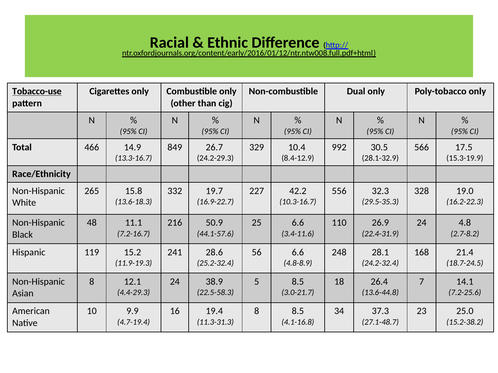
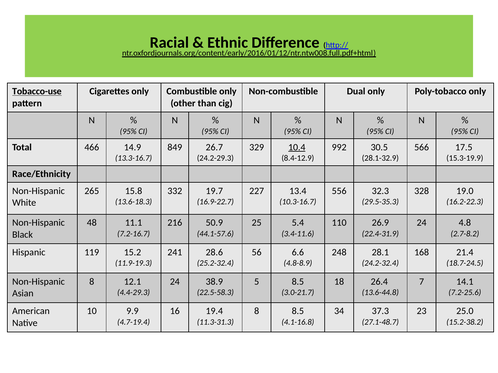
10.4 underline: none -> present (297, 147)
42.2: 42.2 -> 13.4 (298, 191)
25 6.6: 6.6 -> 5.4 (298, 223)
